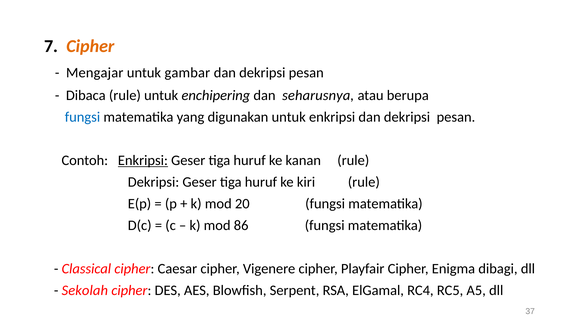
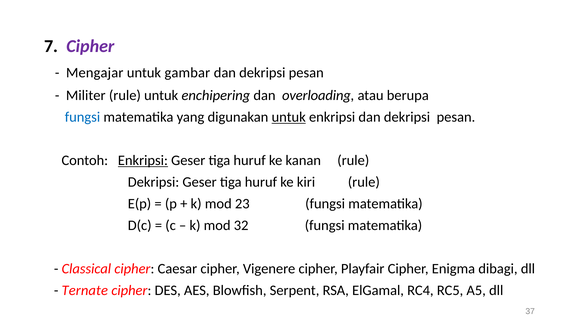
Cipher colour: orange -> purple (90, 46)
Dibaca: Dibaca -> Militer (86, 95)
seharusnya: seharusnya -> overloading (318, 95)
untuk underline: none -> present (289, 117)
20: 20 -> 23 (242, 204)
86: 86 -> 32 (241, 225)
Sekolah: Sekolah -> Ternate (85, 290)
